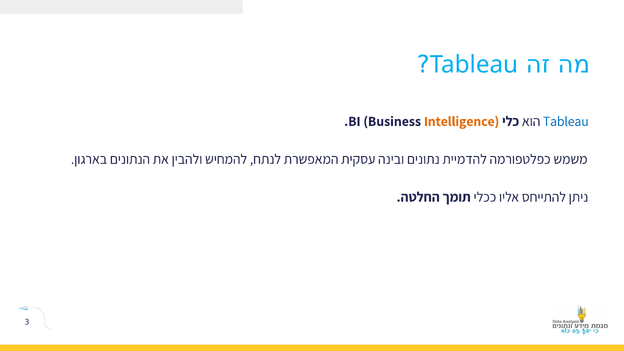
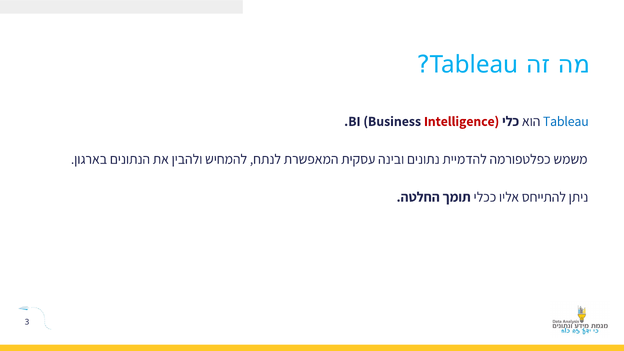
Intelligence colour: orange -> red (462, 121)
